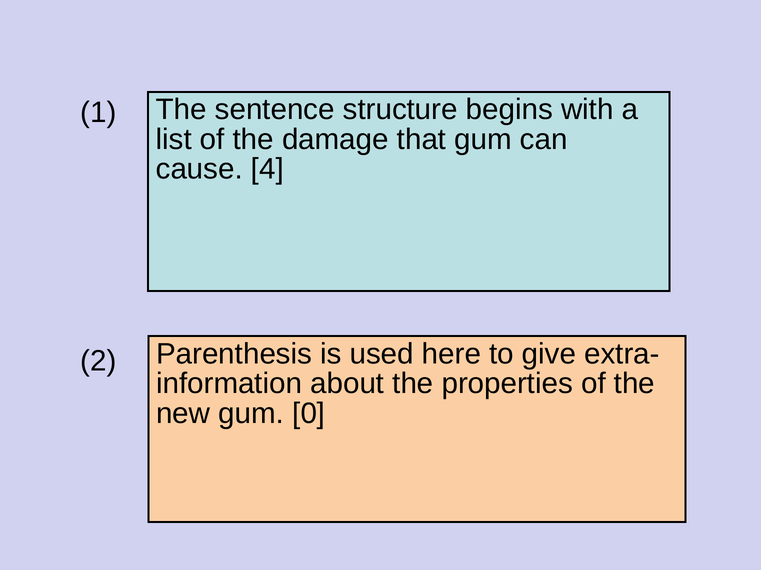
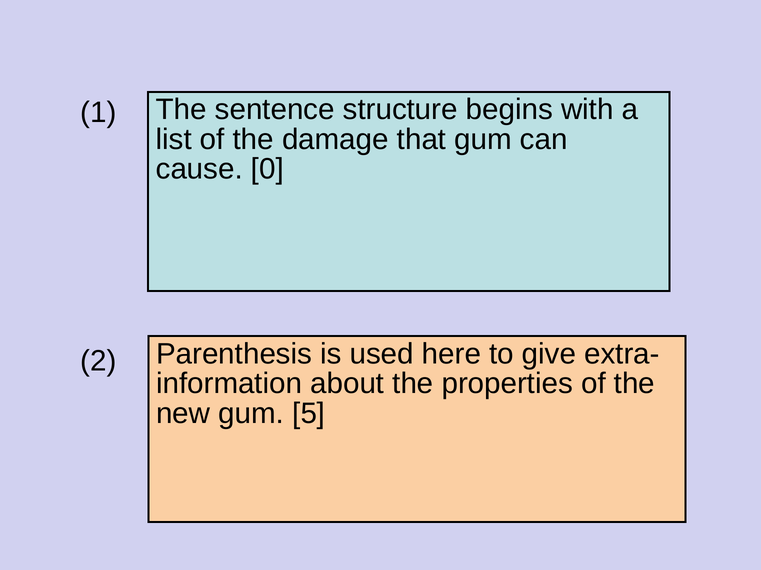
4: 4 -> 0 (267, 169)
0: 0 -> 5 (309, 414)
